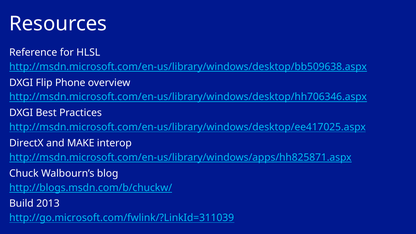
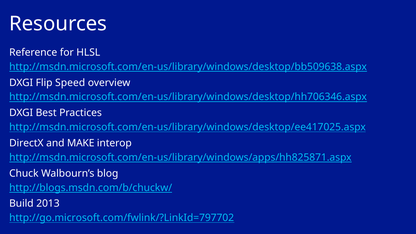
Phone: Phone -> Speed (70, 83)
http://go.microsoft.com/fwlink/?LinkId=311039: http://go.microsoft.com/fwlink/?LinkId=311039 -> http://go.microsoft.com/fwlink/?LinkId=797702 (122, 218)
